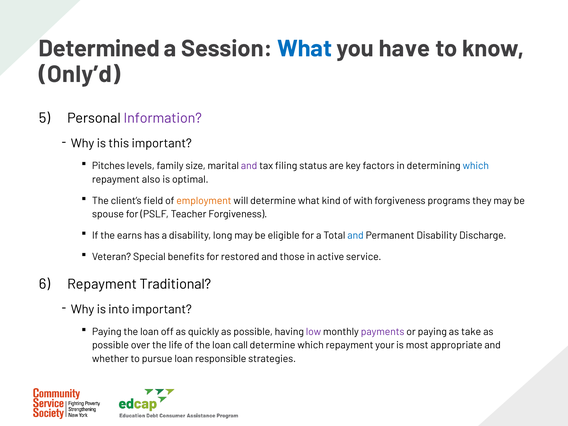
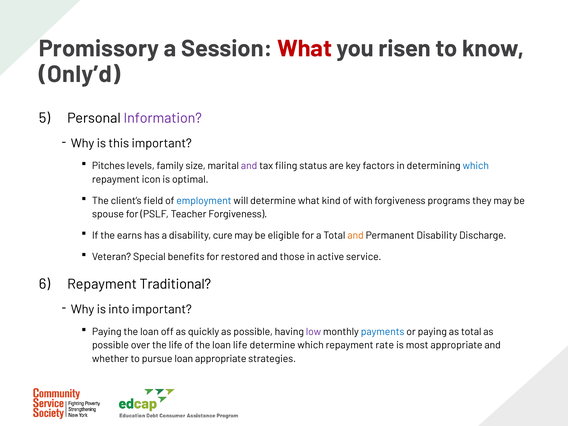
Determined: Determined -> Promissory (99, 49)
What colour: blue -> red (305, 49)
have: have -> risen (405, 49)
also: also -> icon (151, 179)
employment colour: orange -> blue (204, 201)
long: long -> cure (223, 235)
and colour: blue -> orange (356, 235)
payments colour: purple -> blue (383, 332)
as take: take -> total (471, 332)
loan call: call -> life (240, 345)
your: your -> rate (385, 345)
loan responsible: responsible -> appropriate (221, 359)
